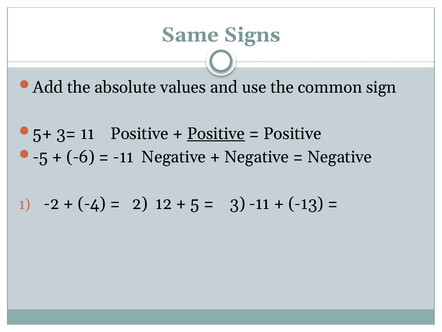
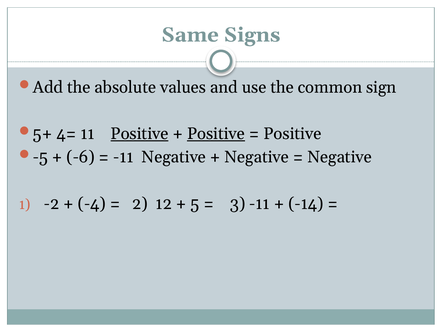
3=: 3= -> 4= (66, 134)
Positive underline: none -> present (139, 134)
-13: -13 -> -14 (306, 203)
